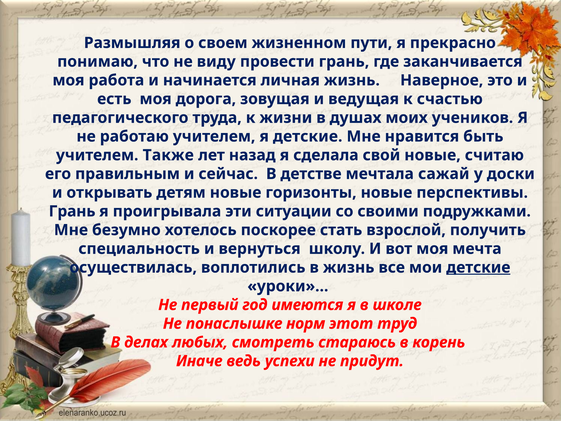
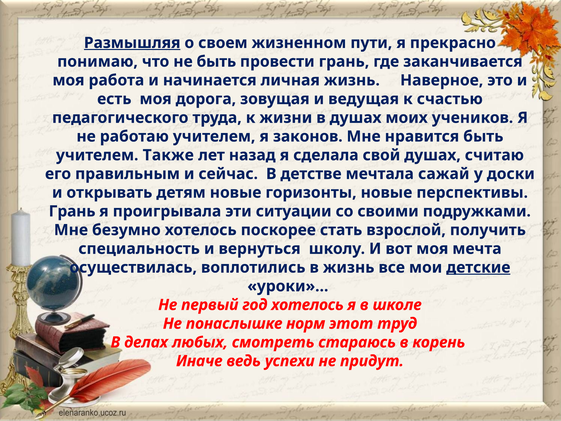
Размышляя underline: none -> present (132, 43)
не виду: виду -> быть (216, 62)
я детские: детские -> законов (308, 136)
свой новые: новые -> душах (433, 155)
год имеются: имеются -> хотелось (307, 305)
